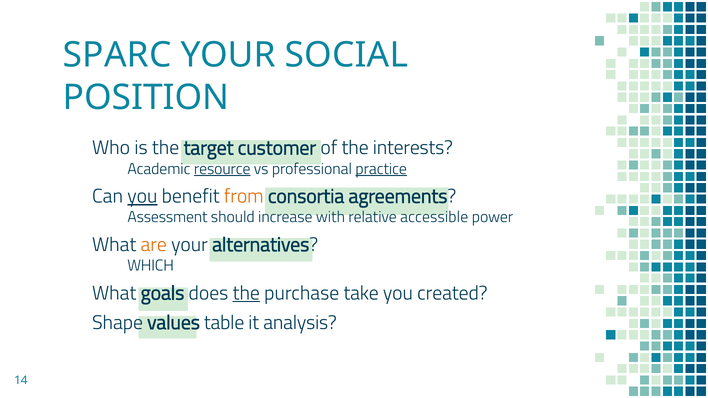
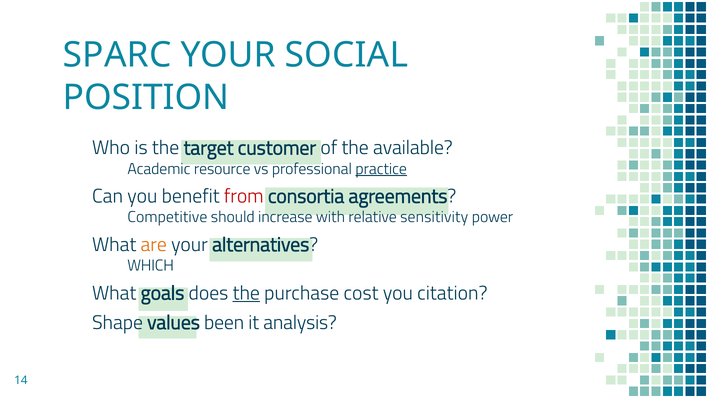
interests: interests -> available (413, 148)
resource underline: present -> none (222, 169)
you underline: present -> none (142, 196)
from colour: orange -> red (244, 196)
Assessment: Assessment -> Competitive (167, 217)
accessible: accessible -> sensitivity (434, 217)
take: take -> cost (361, 293)
created: created -> citation (452, 293)
table: table -> been (224, 323)
